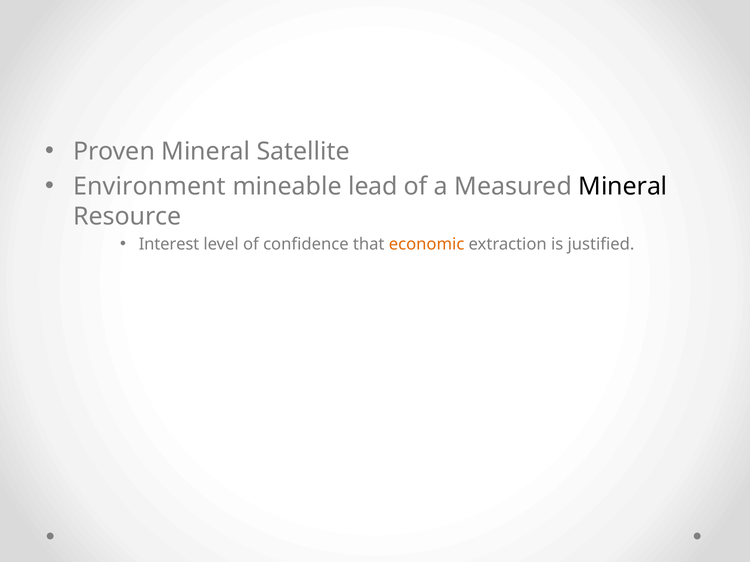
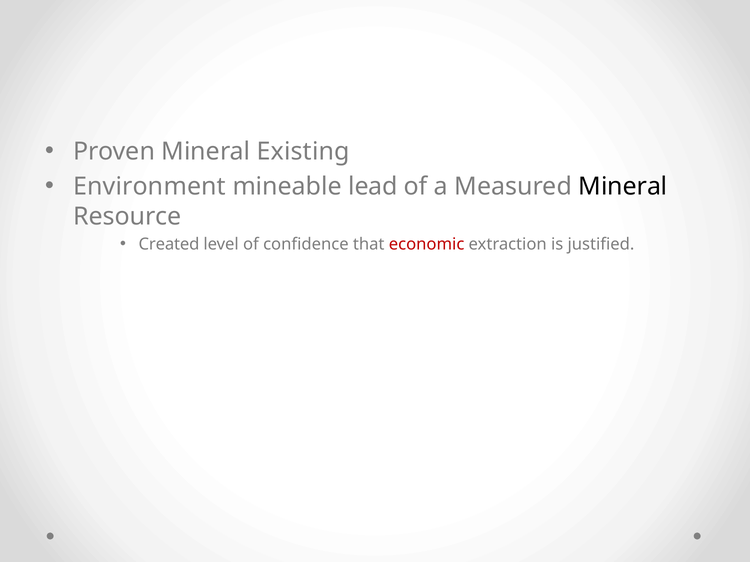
Satellite: Satellite -> Existing (303, 152)
Interest: Interest -> Created (169, 244)
economic colour: orange -> red (427, 244)
